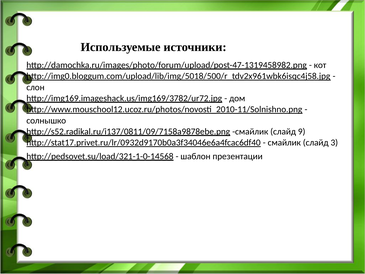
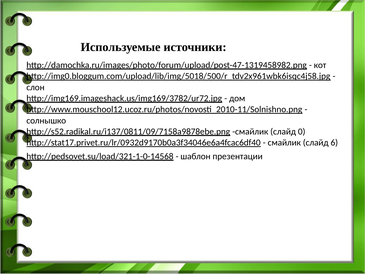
9: 9 -> 0 (302, 131)
3: 3 -> 6 (334, 143)
